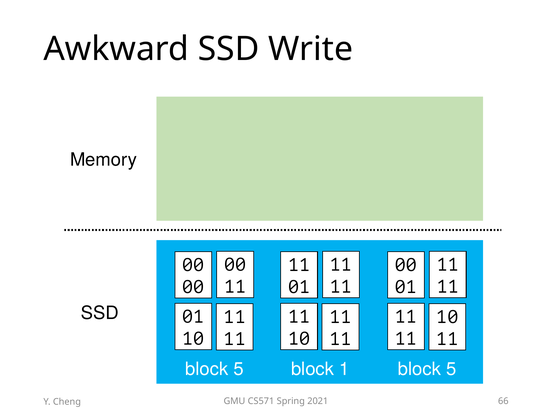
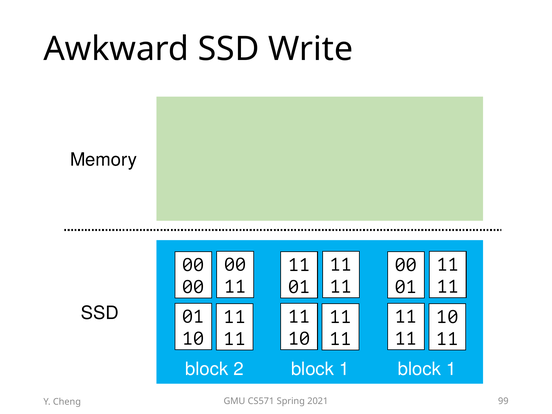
5: 5 -> 2 (239, 369)
5: 5 -> 1 (451, 369)
66: 66 -> 99 (503, 401)
